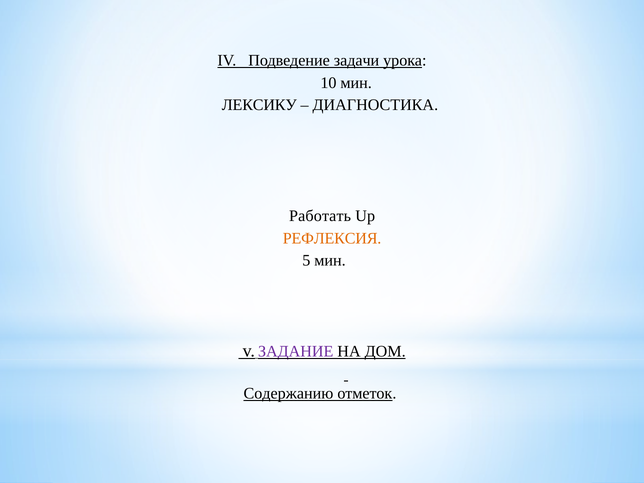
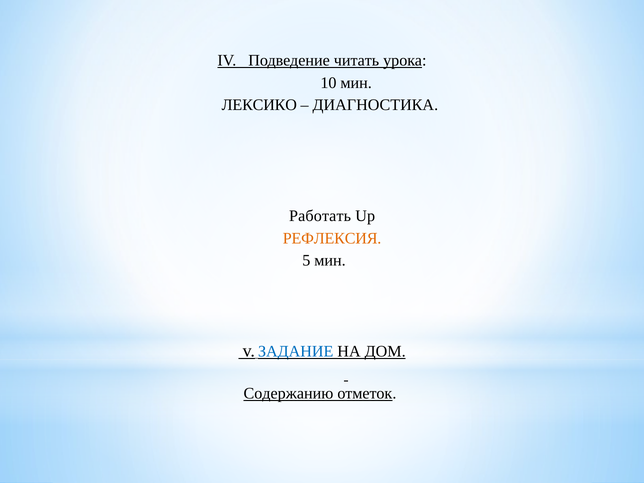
задачи: задачи -> читать (357, 61)
ЛЕКСИКУ: ЛЕКСИКУ -> ЛЕКСИКО (259, 105)
ЗАДАНИЕ colour: purple -> blue (296, 351)
